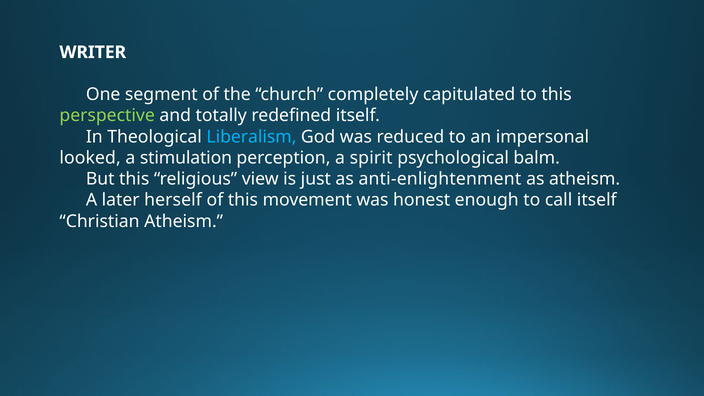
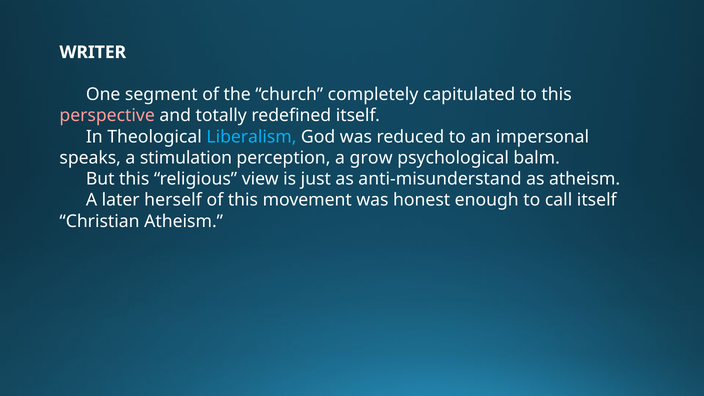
perspective colour: light green -> pink (107, 116)
looked: looked -> speaks (90, 158)
spirit: spirit -> grow (371, 158)
anti-enlightenment: anti-enlightenment -> anti-misunderstand (440, 179)
